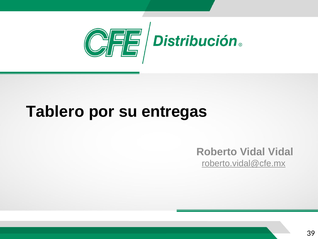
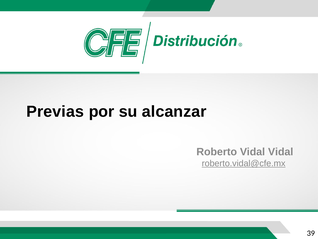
Tablero: Tablero -> Previas (55, 111)
entregas: entregas -> alcanzar (174, 111)
